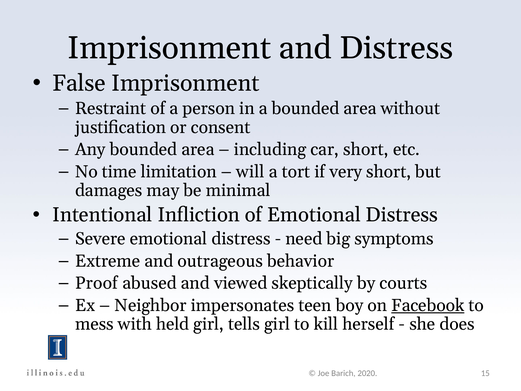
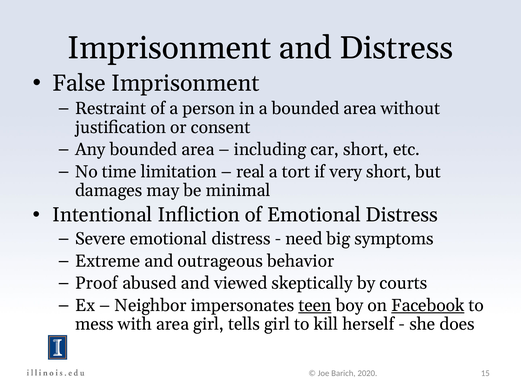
will: will -> real (251, 172)
teen underline: none -> present (315, 305)
with held: held -> area (173, 324)
